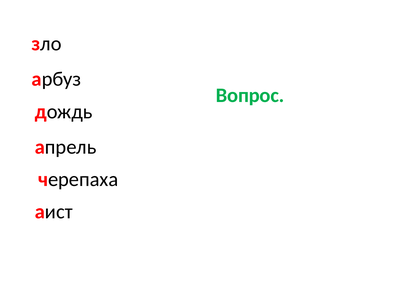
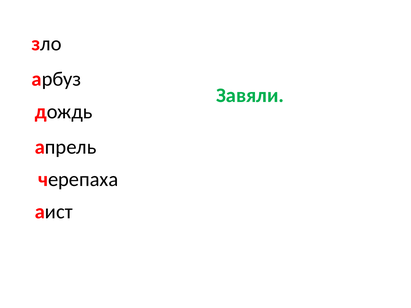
Вопрос: Вопрос -> Завяли (250, 95)
